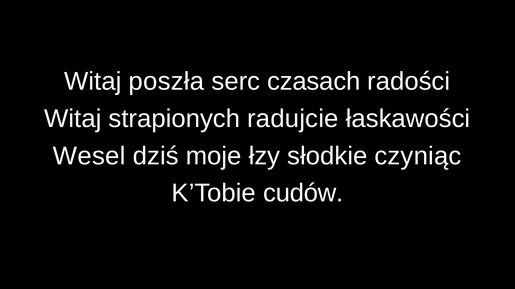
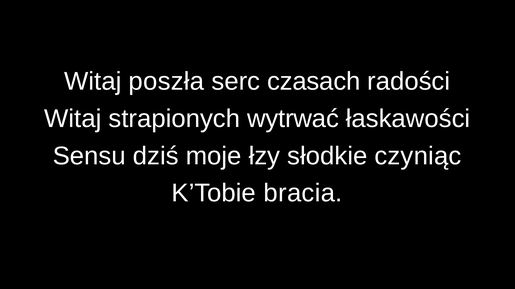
radujcie: radujcie -> wytrwać (293, 119)
Wesel: Wesel -> Sensu (89, 156)
cudów: cudów -> bracia (303, 194)
